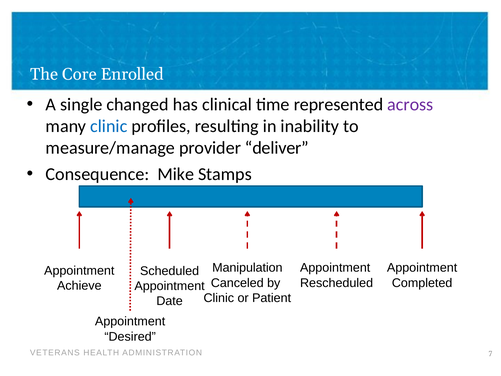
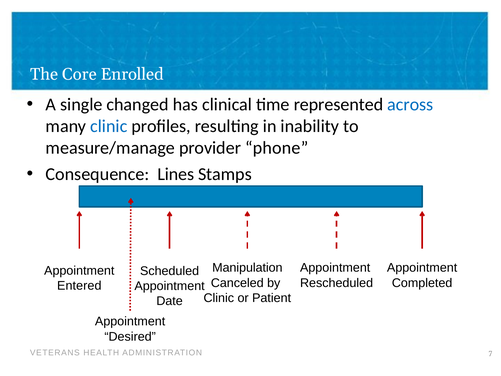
across colour: purple -> blue (410, 104)
deliver: deliver -> phone (277, 148)
Mike: Mike -> Lines (176, 174)
Achieve: Achieve -> Entered (79, 286)
